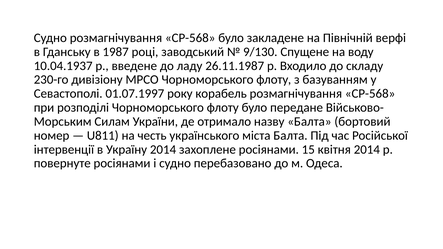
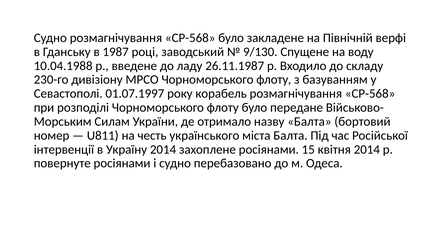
10.04.1937: 10.04.1937 -> 10.04.1988 (63, 66)
